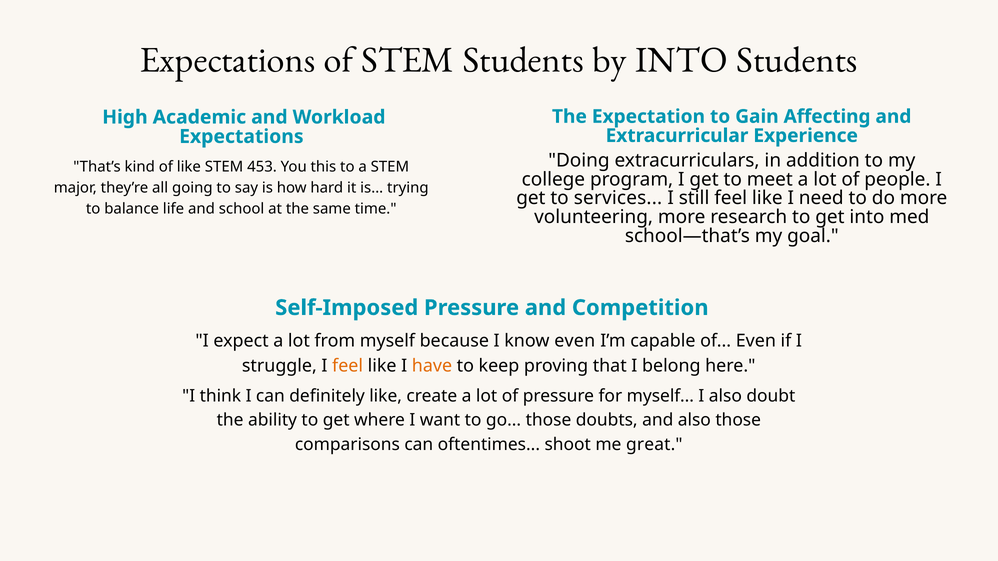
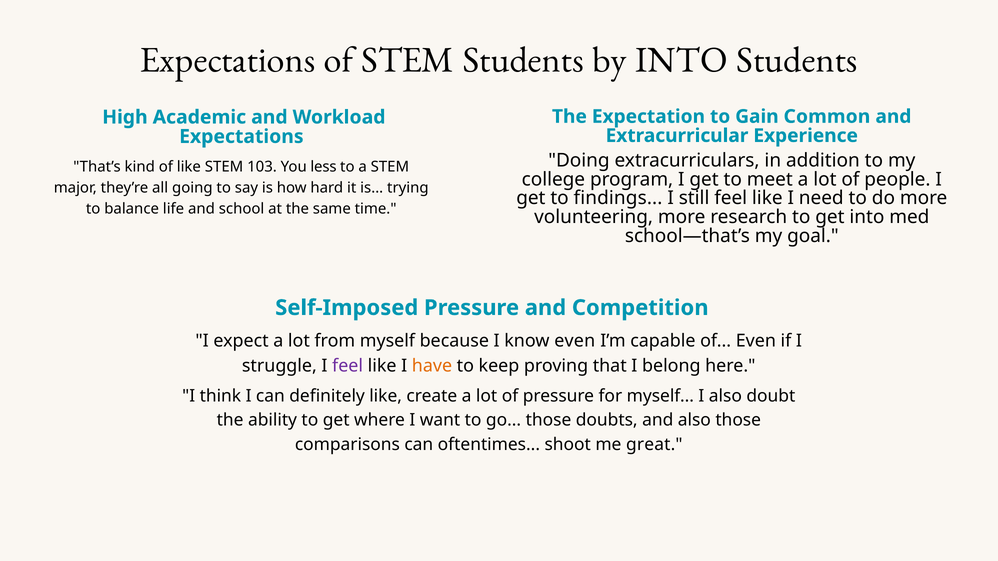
Affecting: Affecting -> Common (827, 117)
453: 453 -> 103 (262, 167)
this: this -> less (323, 167)
services: services -> findings (618, 198)
feel colour: orange -> purple (348, 366)
